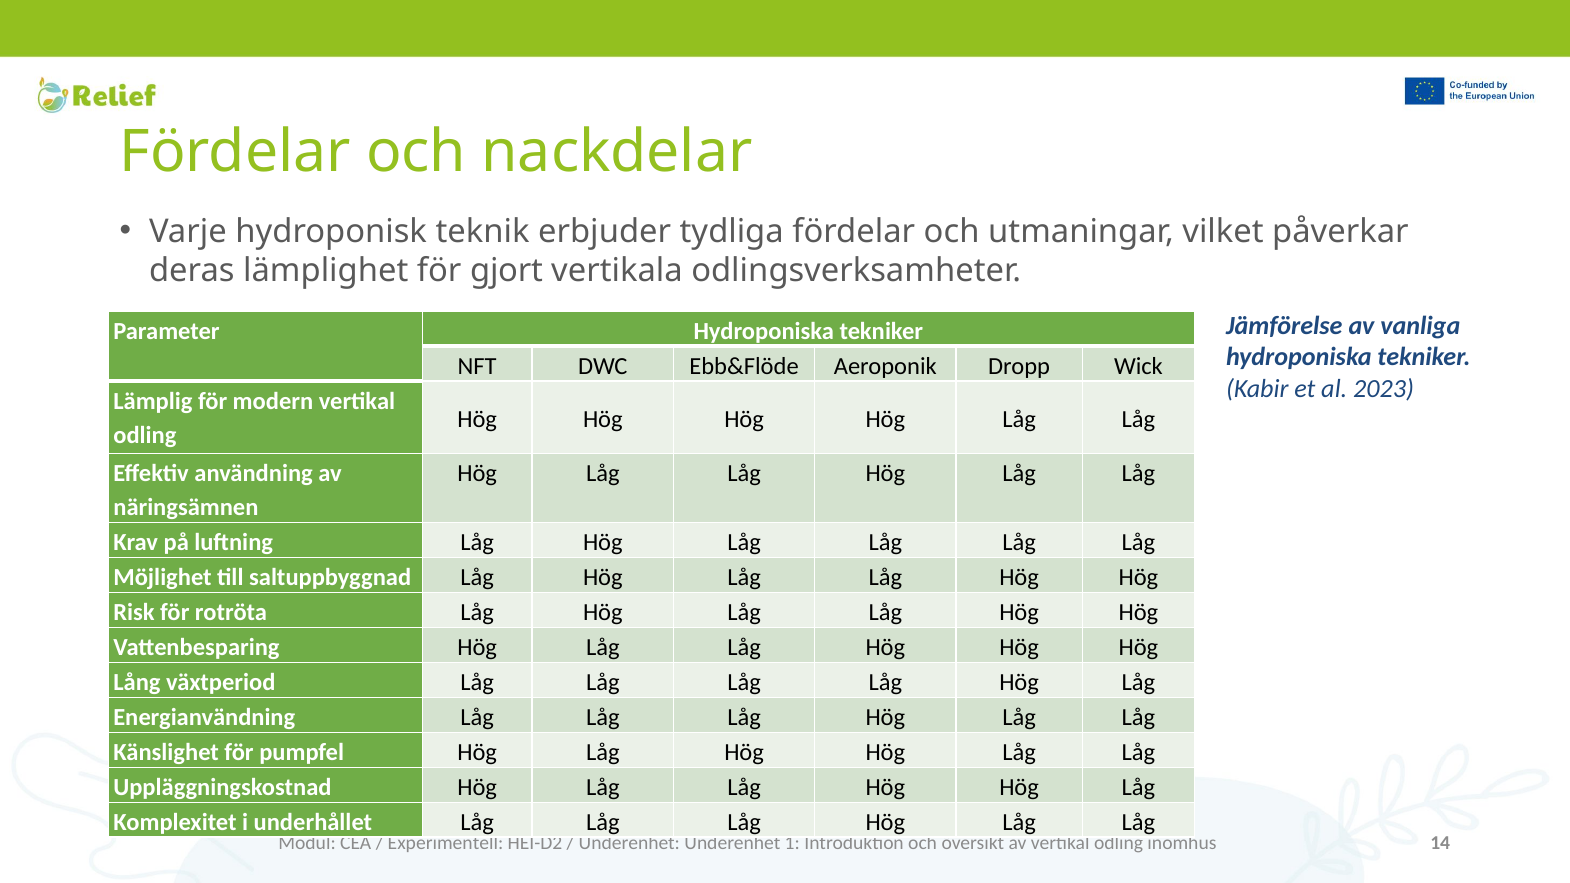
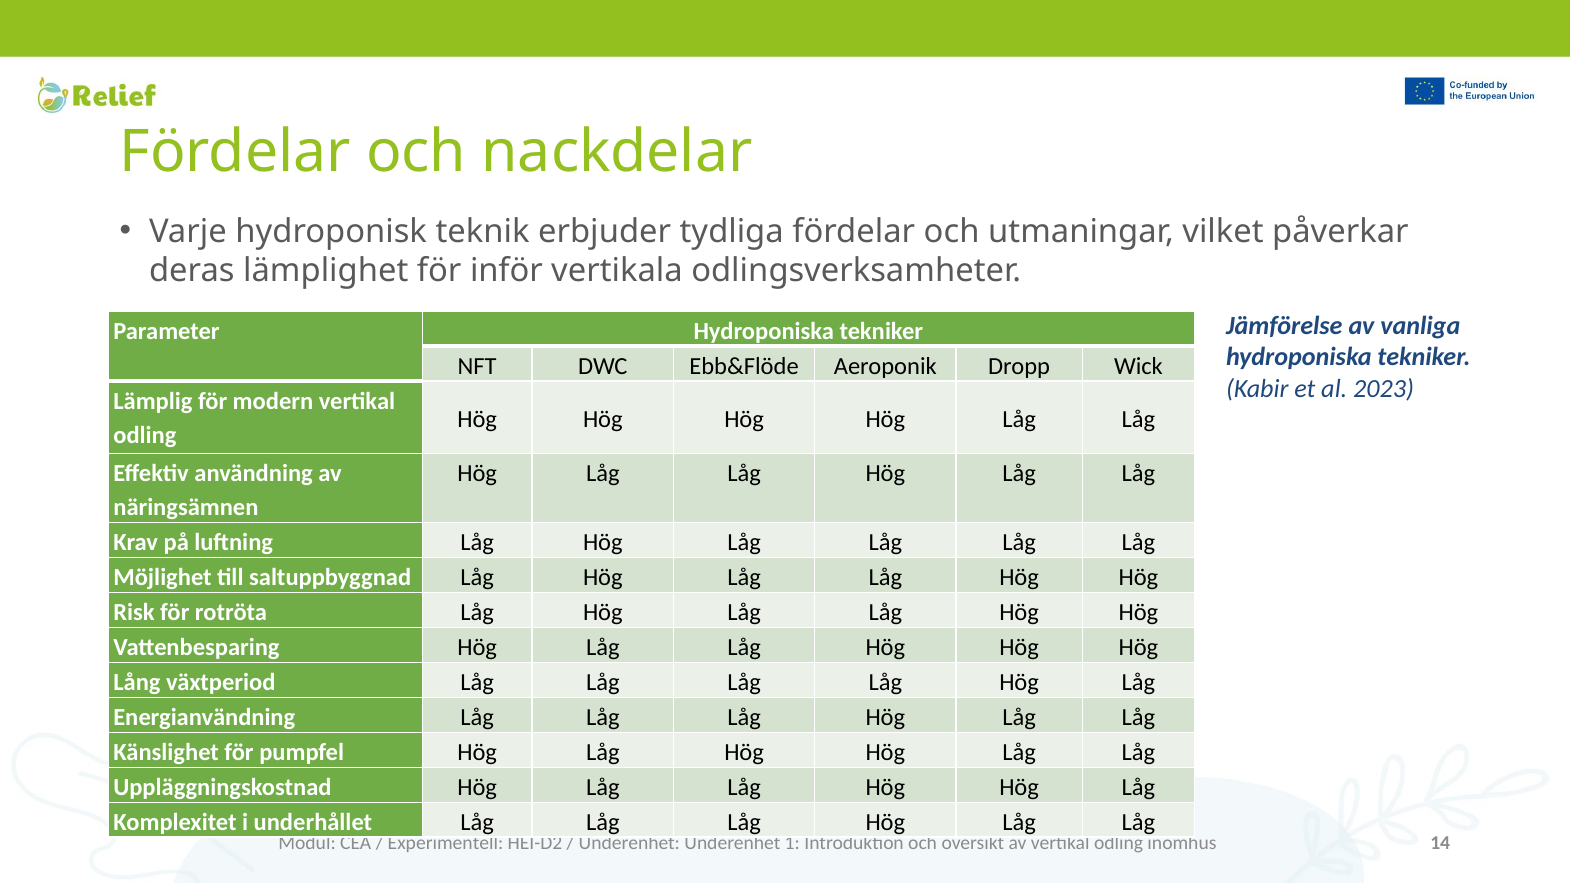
gjort: gjort -> inför (506, 271)
